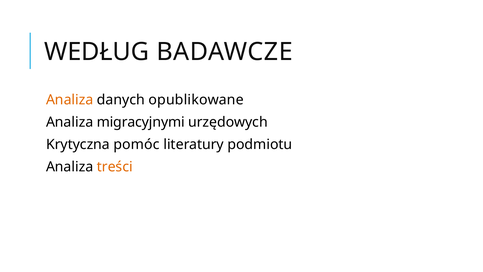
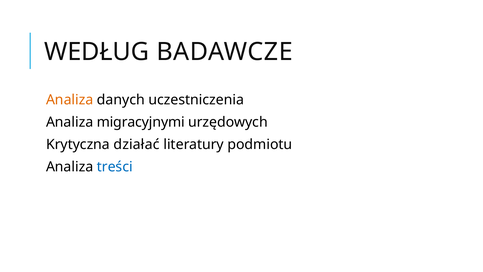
opublikowane: opublikowane -> uczestniczenia (196, 100)
pomóc: pomóc -> działać (137, 144)
treści colour: orange -> blue (115, 167)
